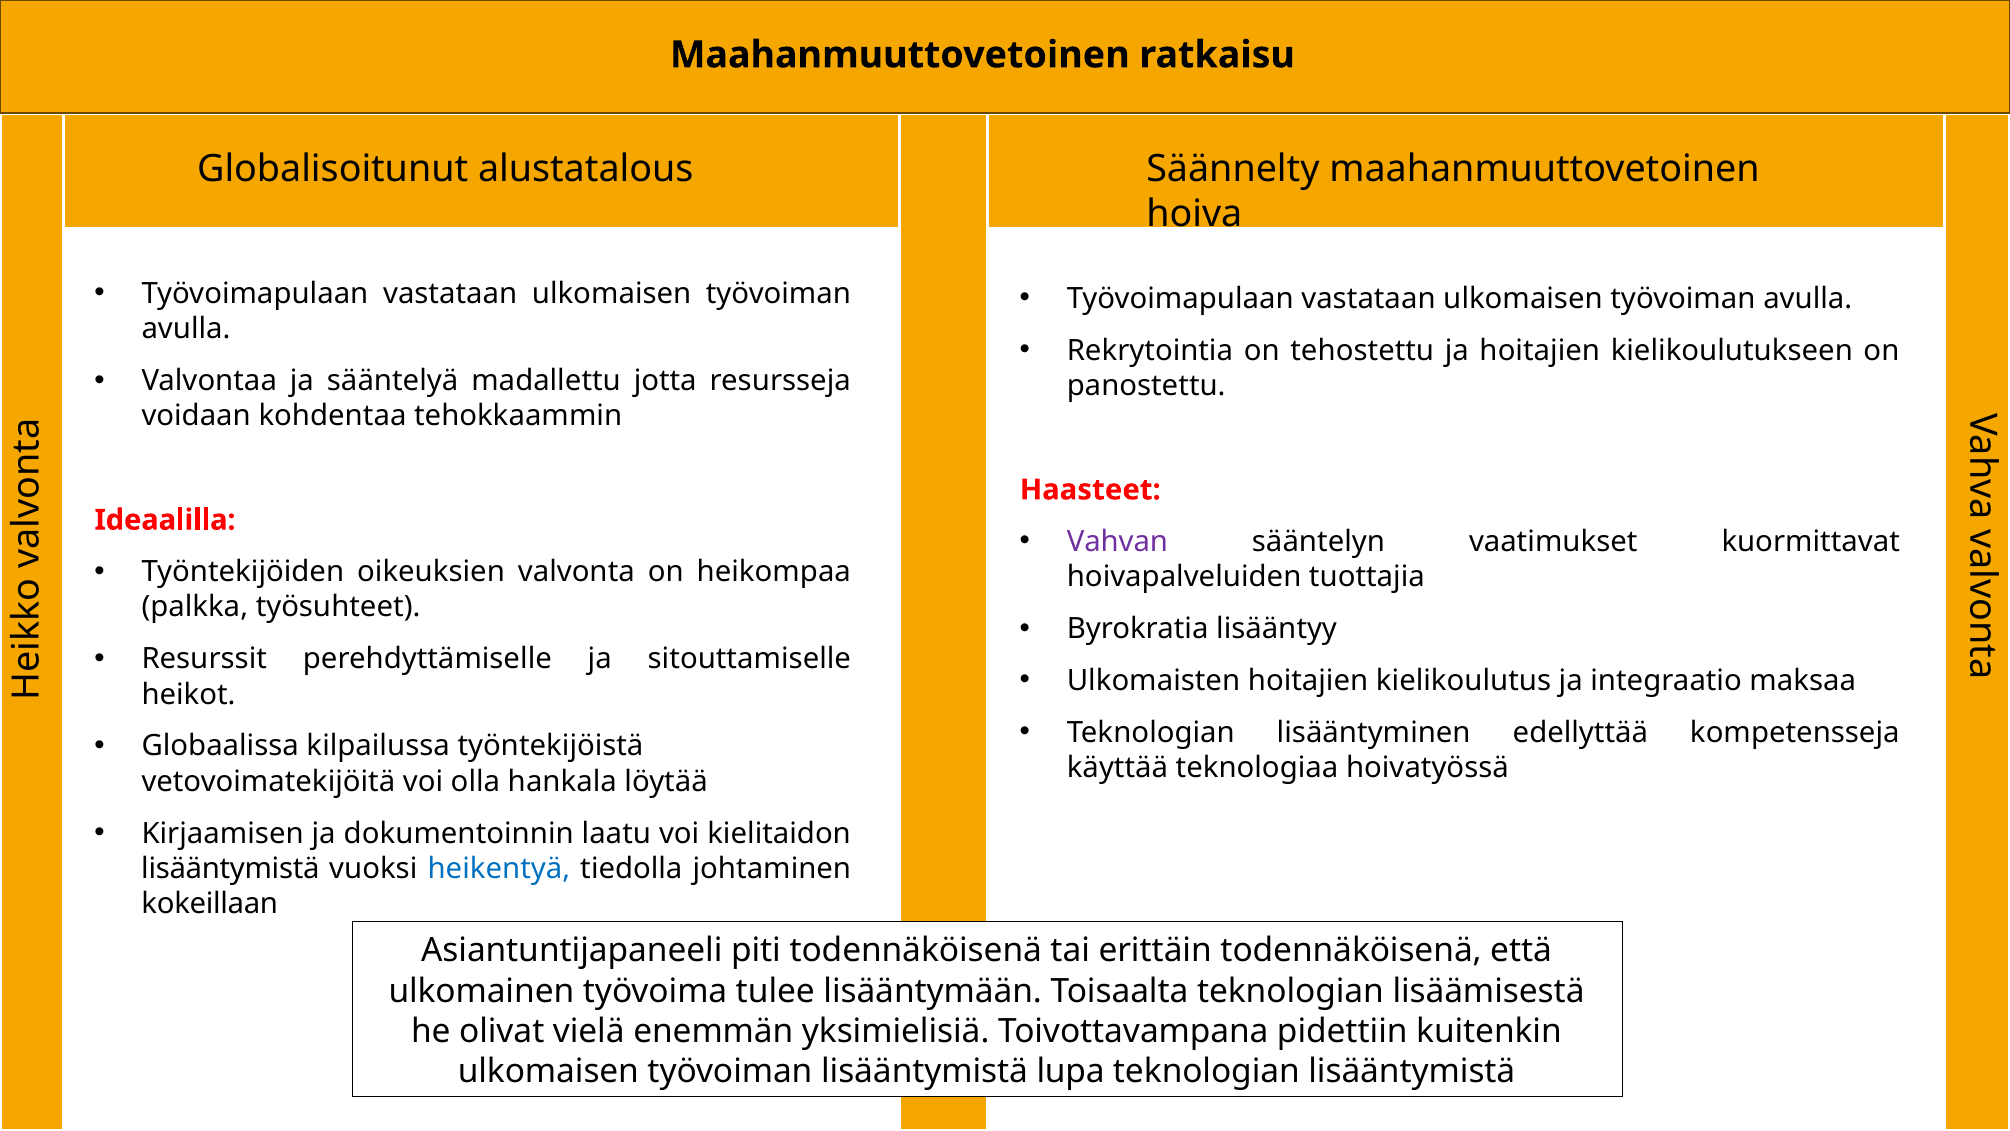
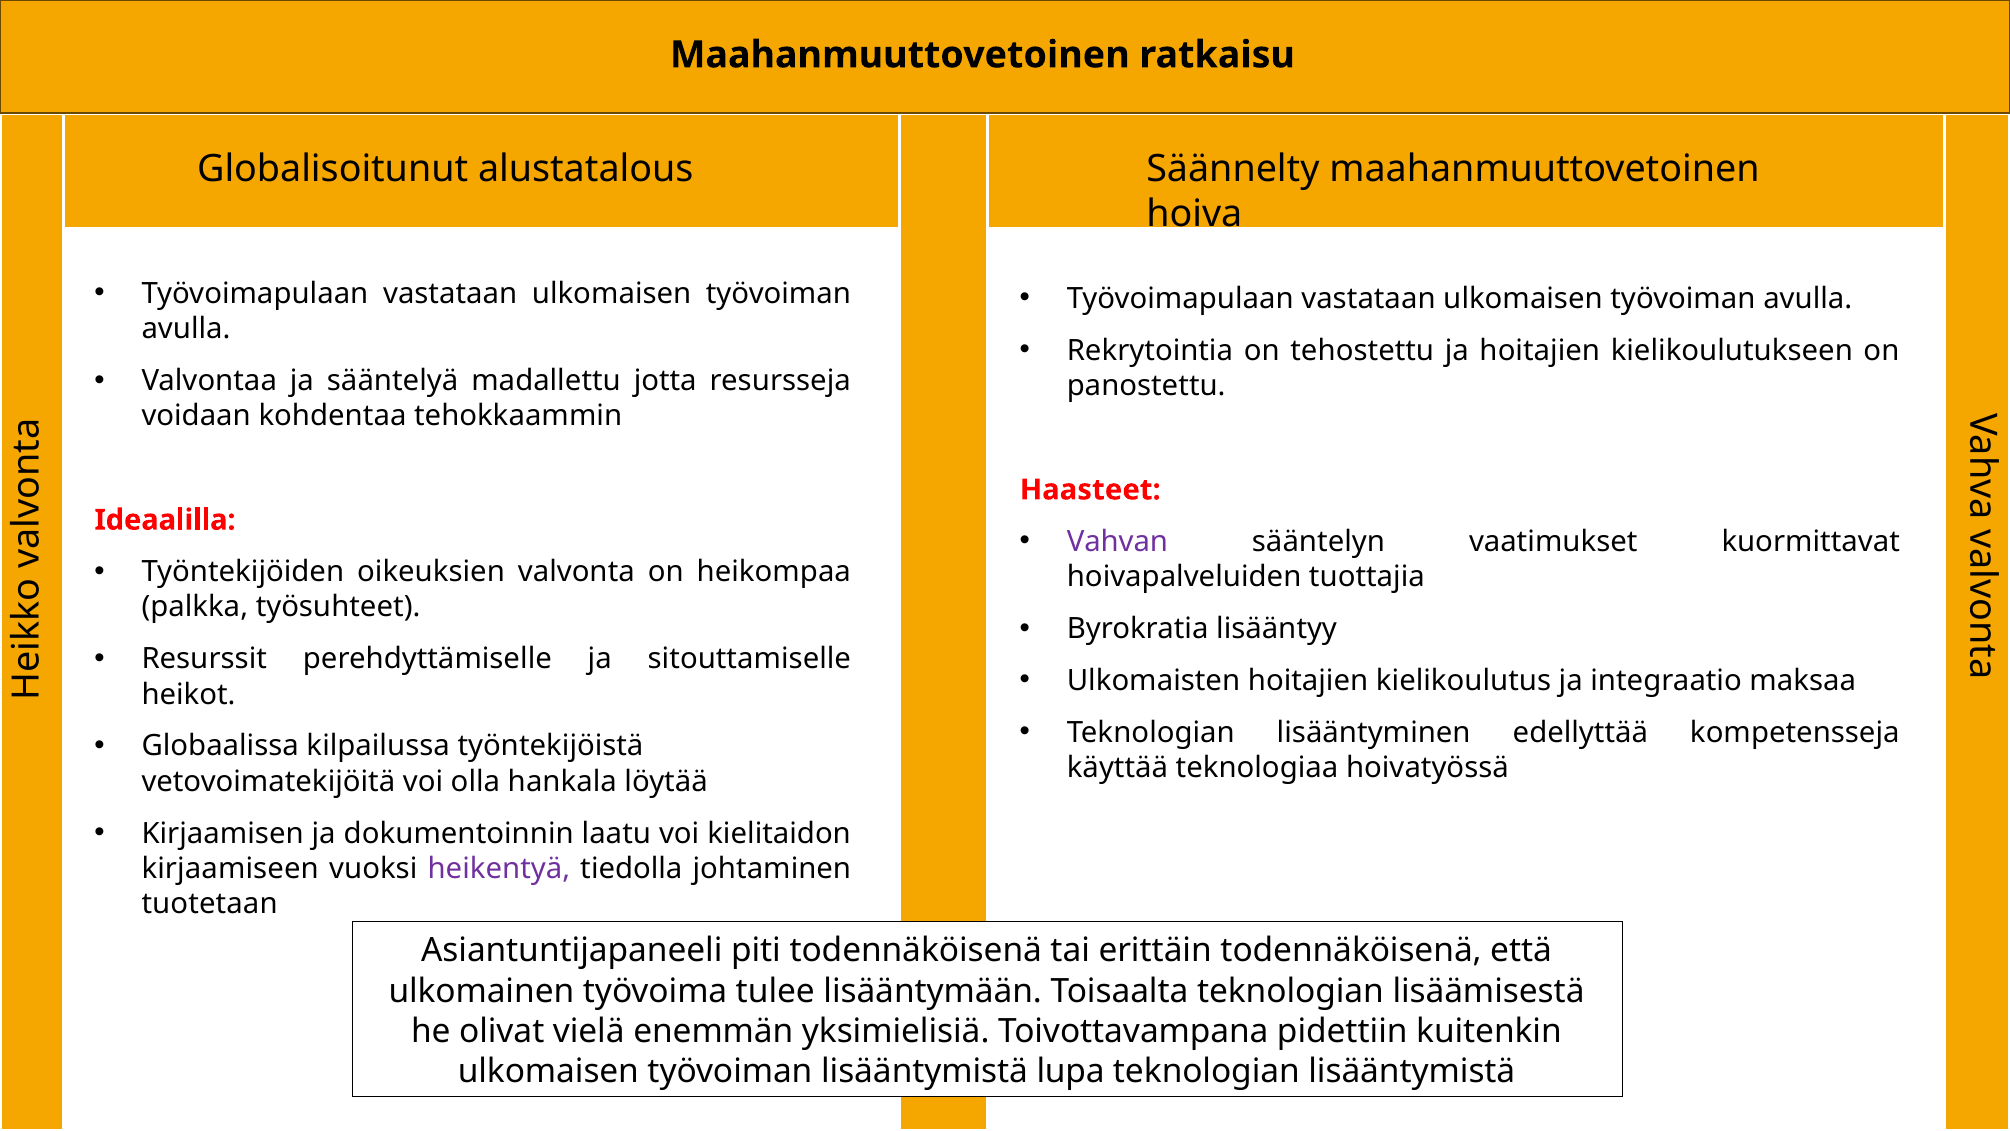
lisääntymistä: lisääntymistä -> kirjaamiseen (230, 868)
heikentyä colour: blue -> purple (499, 868)
kokeillaan: kokeillaan -> tuotetaan (210, 904)
